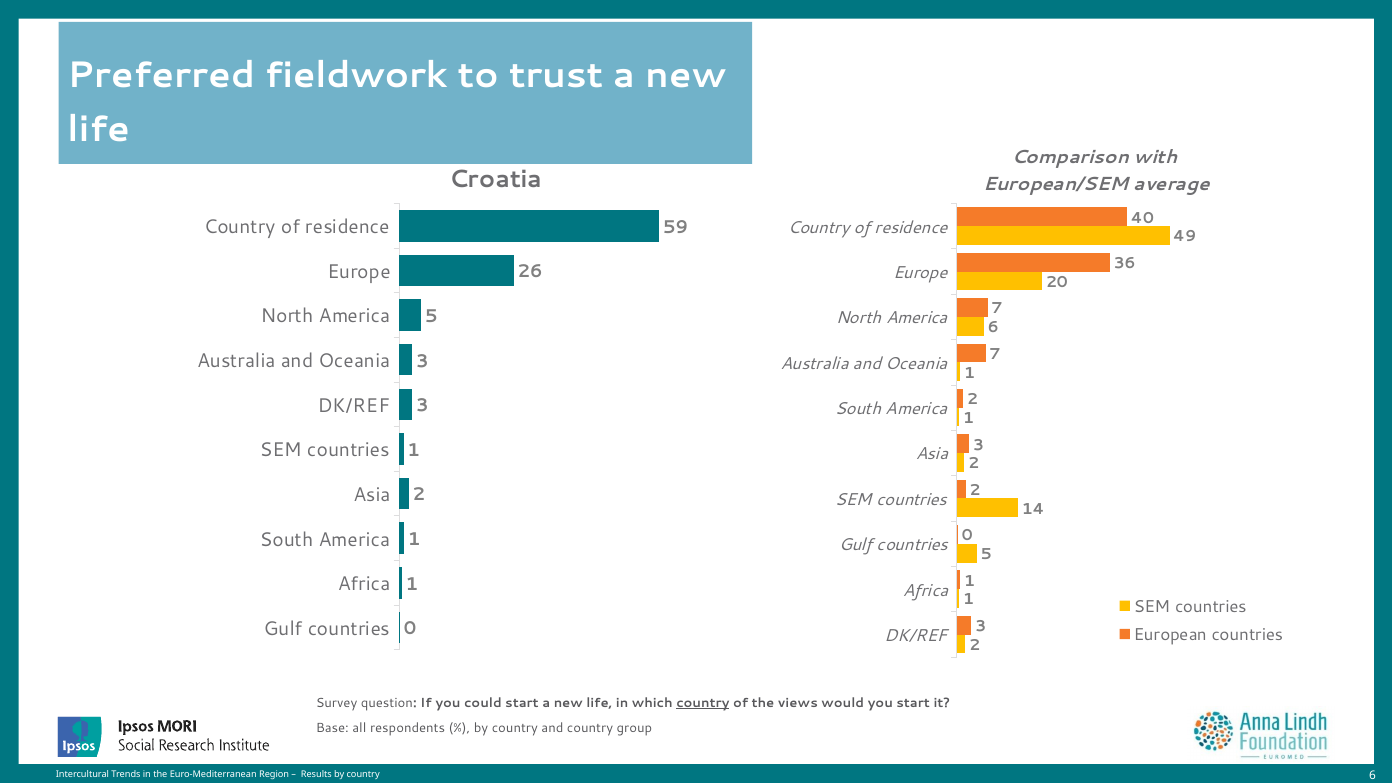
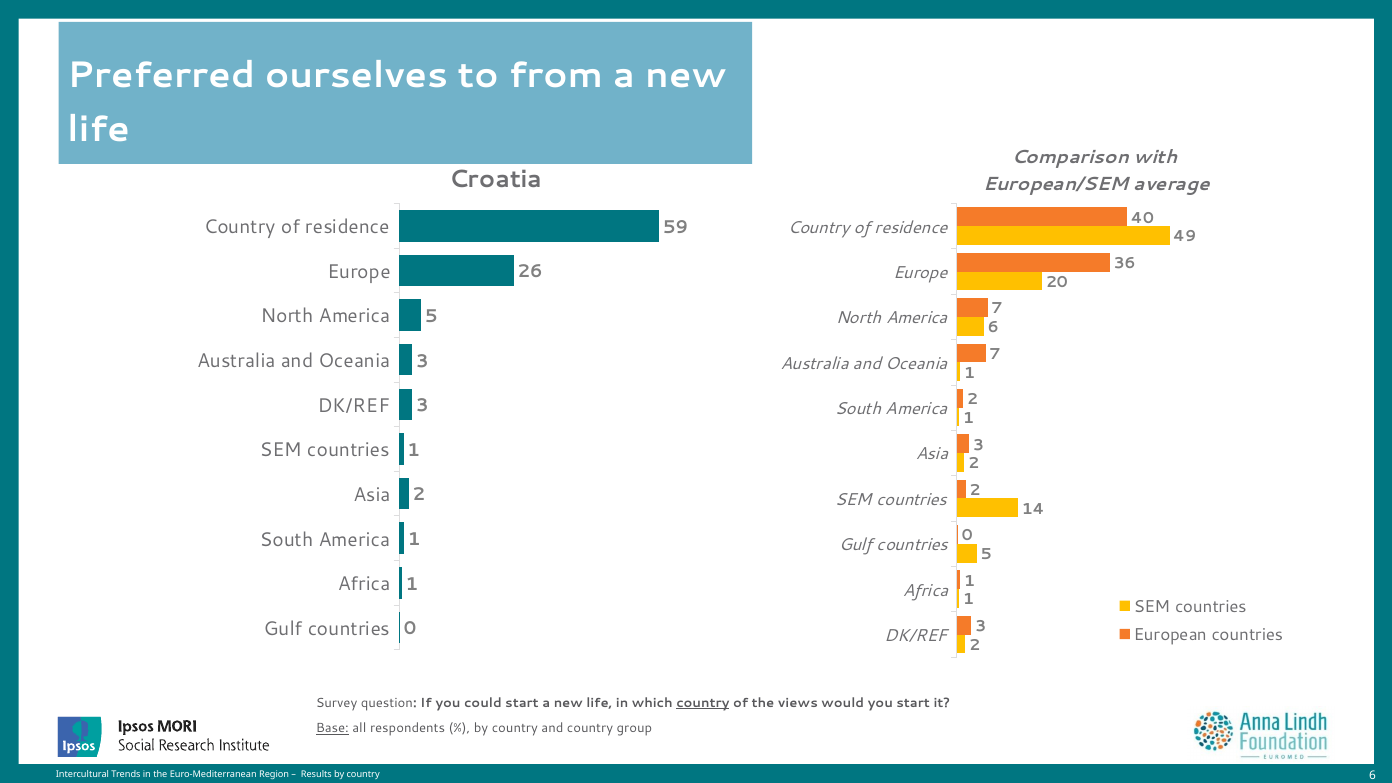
fieldwork: fieldwork -> ourselves (356, 75)
trust: trust -> from (556, 75)
Base underline: none -> present (332, 728)
